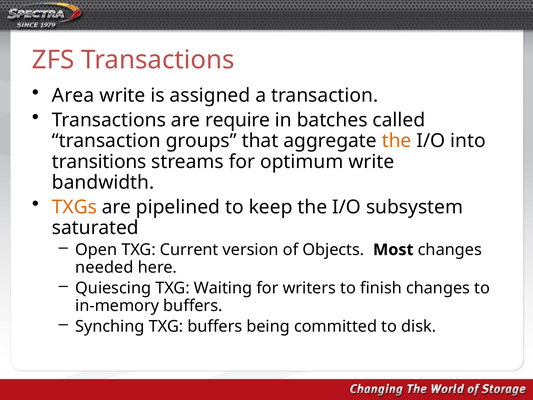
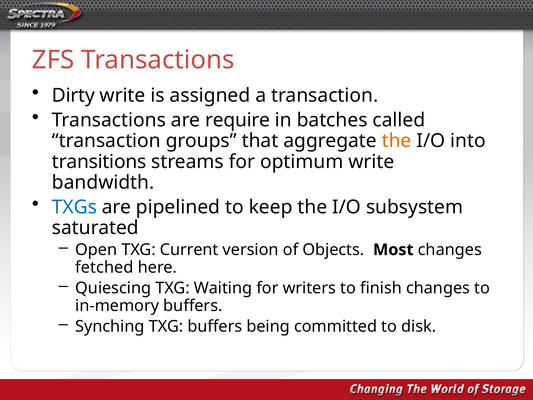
Area: Area -> Dirty (73, 96)
TXGs colour: orange -> blue (74, 207)
needed: needed -> fetched (104, 267)
